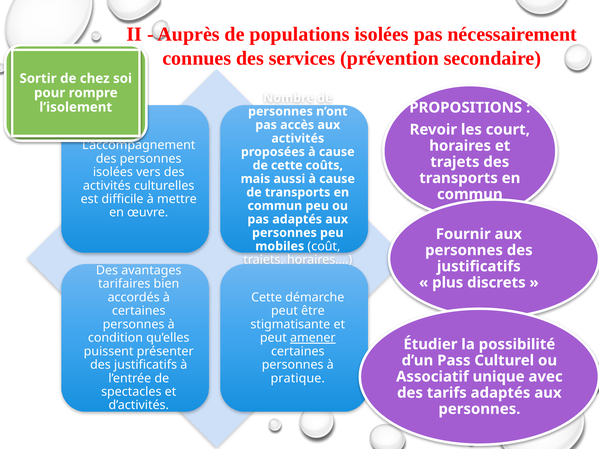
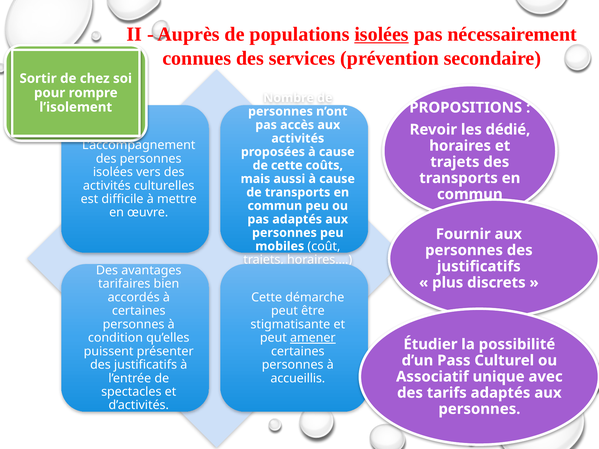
isolées underline: none -> present (382, 34)
court: court -> dédié (508, 130)
pratique: pratique -> accueillis (298, 378)
